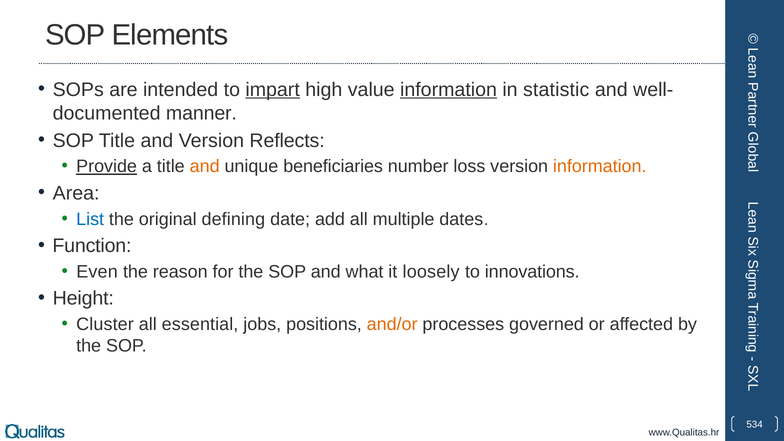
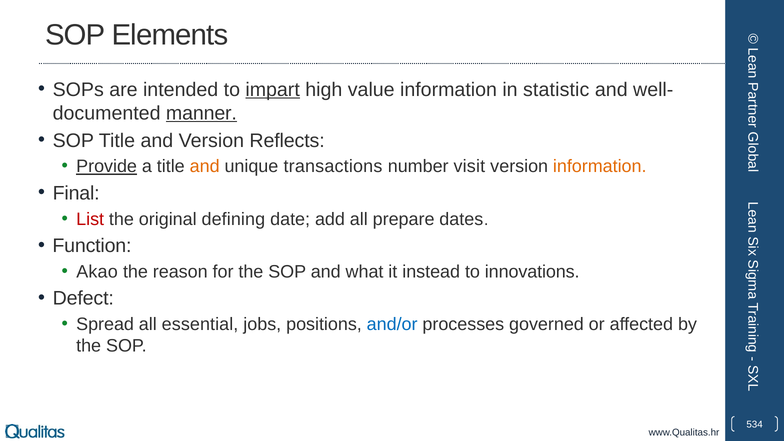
information underline: present -> none (449, 90)
manner underline: none -> present (201, 113)
beneficiaries: beneficiaries -> transactions (333, 167)
loss: loss -> visit (469, 167)
Area: Area -> Final (76, 193)
List colour: blue -> red (90, 219)
multiple: multiple -> prepare (404, 219)
Even: Even -> Akao (97, 272)
loosely: loosely -> instead (431, 272)
Height: Height -> Defect (83, 298)
Cluster: Cluster -> Spread (105, 324)
and/or colour: orange -> blue (392, 324)
